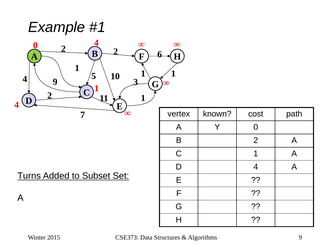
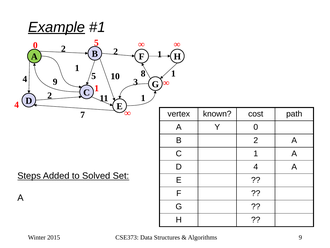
Example underline: none -> present (57, 27)
0 4: 4 -> 5 (96, 43)
2 6: 6 -> 1 (160, 54)
10 1: 1 -> 8 (143, 73)
Turns: Turns -> Steps (29, 176)
Subset: Subset -> Solved (96, 176)
